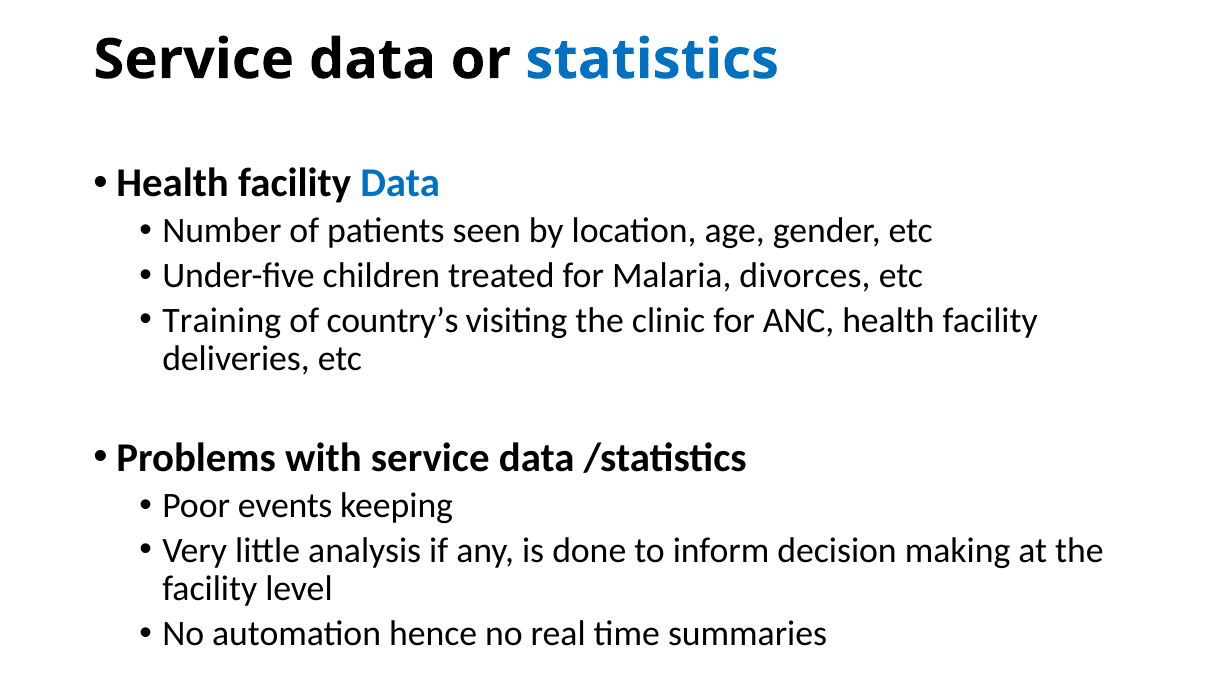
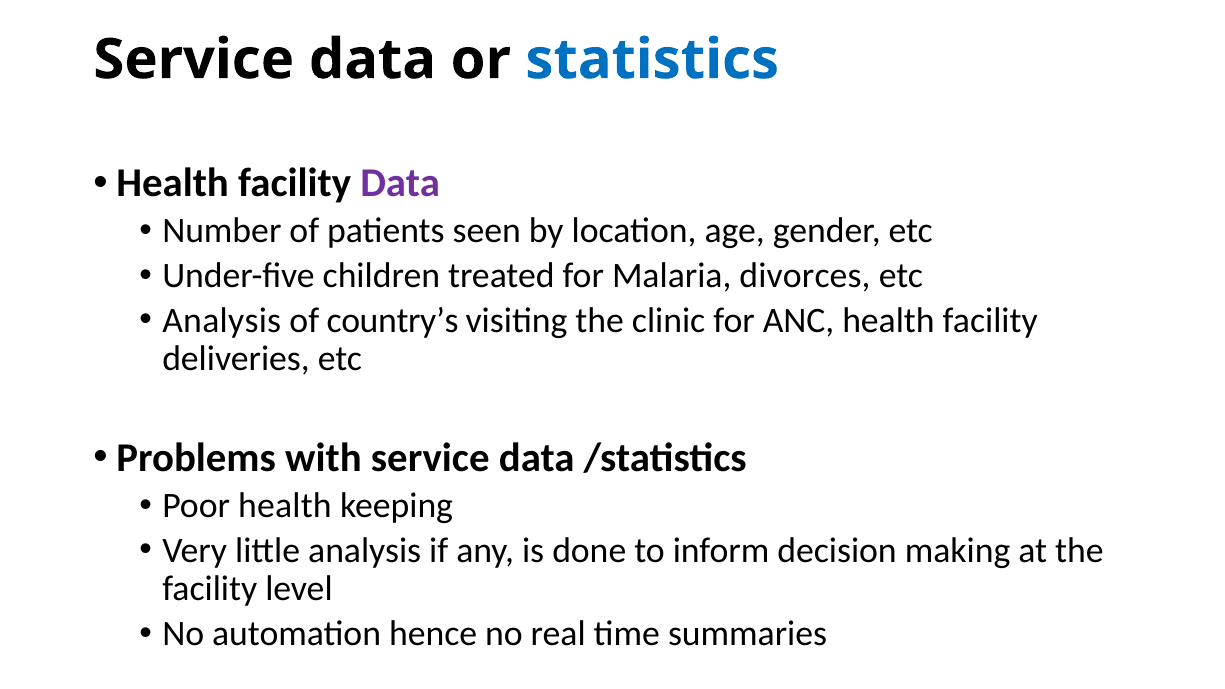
Data colour: blue -> purple (400, 183)
Training: Training -> Analysis (222, 321)
Poor events: events -> health (285, 506)
